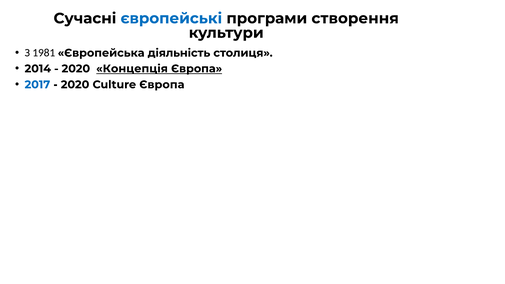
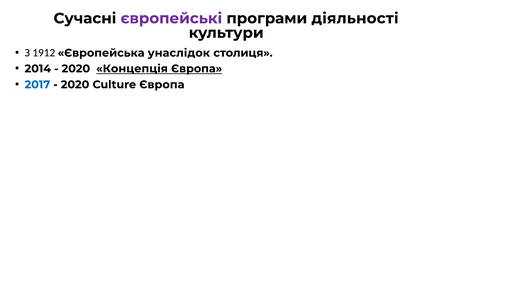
європейські colour: blue -> purple (171, 18)
створення: створення -> діяльності (355, 18)
1981: 1981 -> 1912 (44, 53)
діяльність: діяльність -> унаслідок (179, 53)
